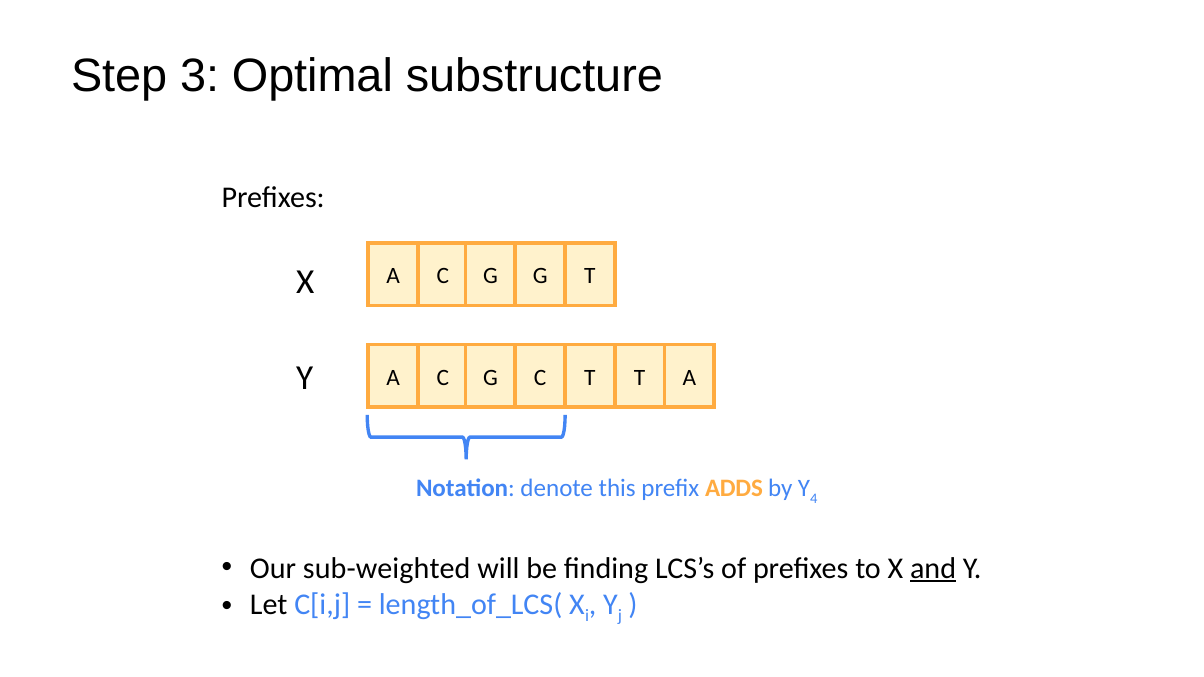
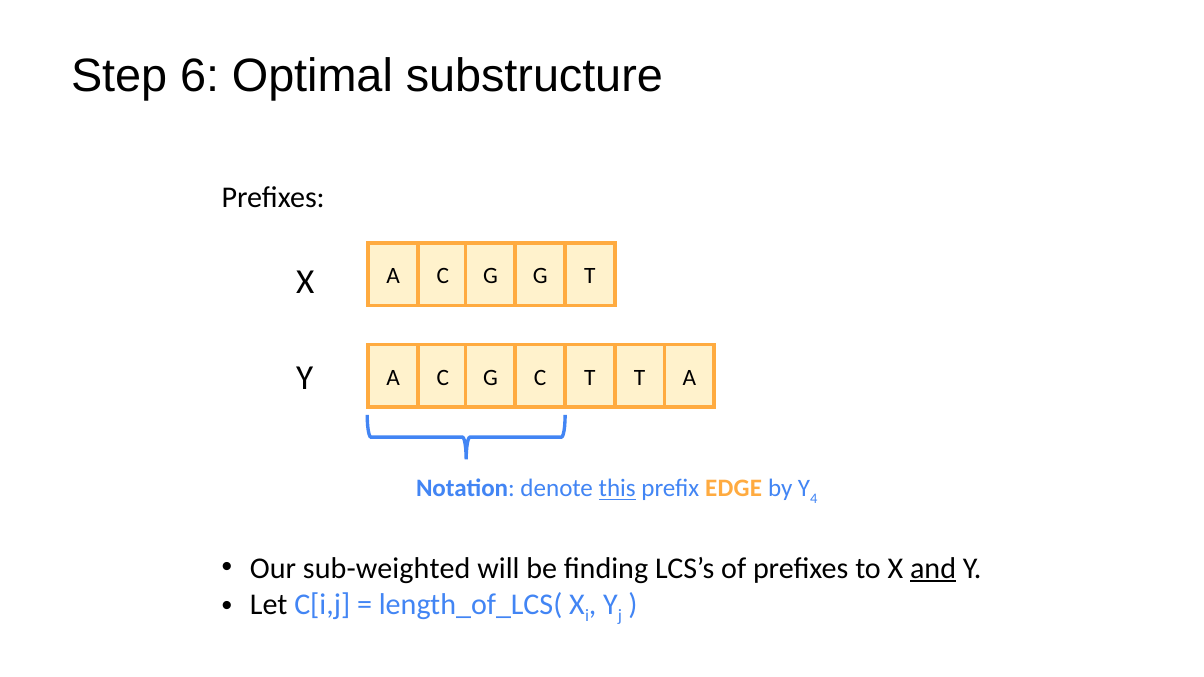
3: 3 -> 6 (200, 76)
this underline: none -> present (617, 489)
ADDS: ADDS -> EDGE (734, 489)
